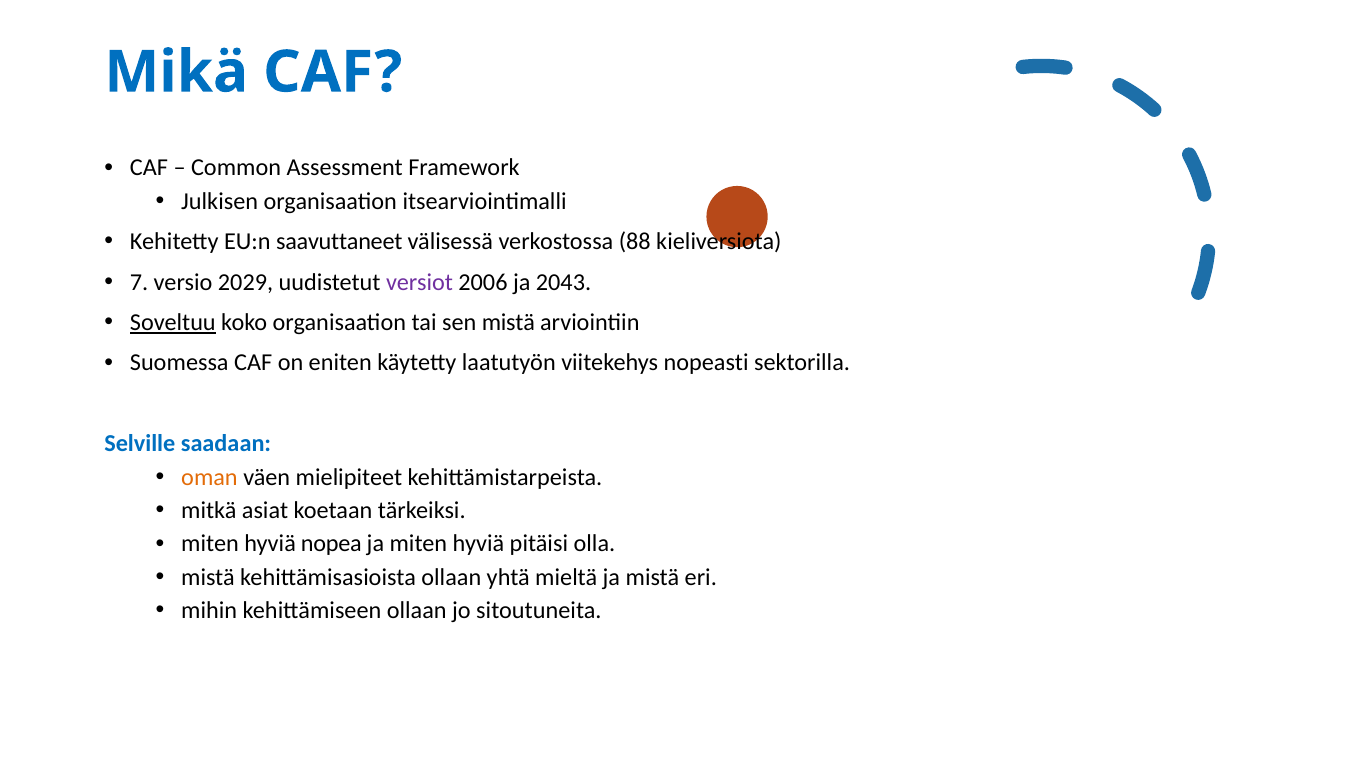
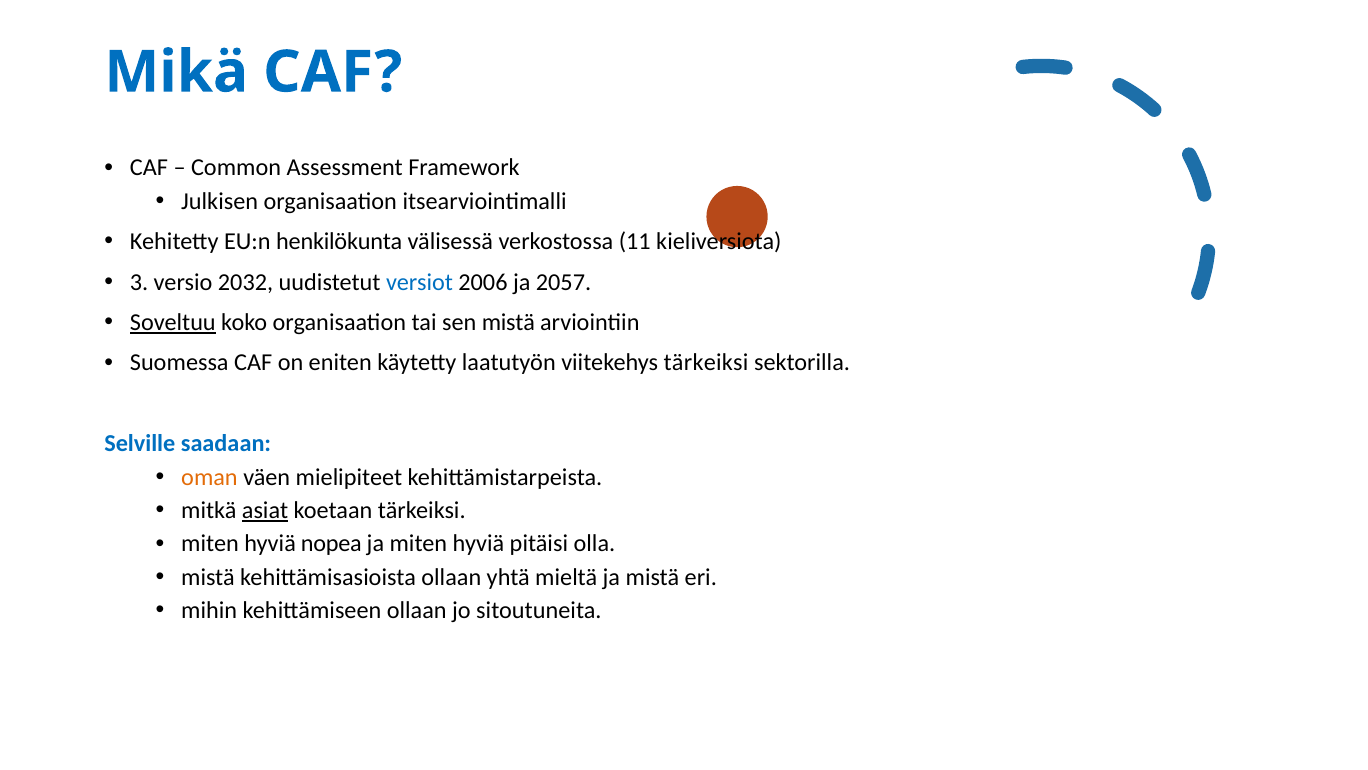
saavuttaneet: saavuttaneet -> henkilökunta (339, 241)
88: 88 -> 11 (635, 241)
7: 7 -> 3 (139, 282)
2029: 2029 -> 2032 (246, 282)
versiot colour: purple -> blue (419, 282)
2043: 2043 -> 2057 (564, 282)
viitekehys nopeasti: nopeasti -> tärkeiksi (706, 363)
asiat underline: none -> present (265, 510)
